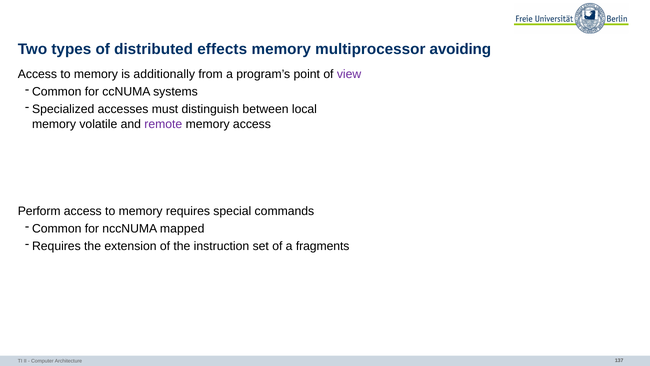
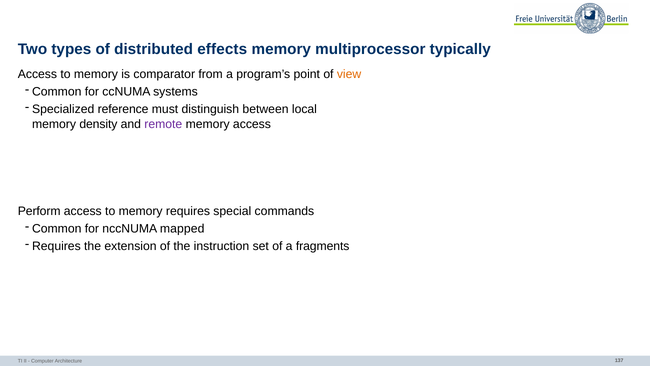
avoiding: avoiding -> typically (460, 49)
additionally: additionally -> comparator (164, 74)
view colour: purple -> orange (349, 74)
accesses: accesses -> reference (123, 109)
volatile: volatile -> density (98, 124)
